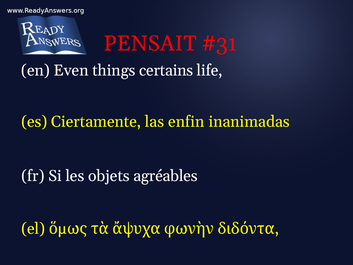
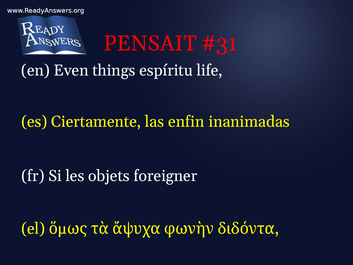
certains: certains -> espíritu (166, 70)
agréables: agréables -> foreigner (165, 176)
